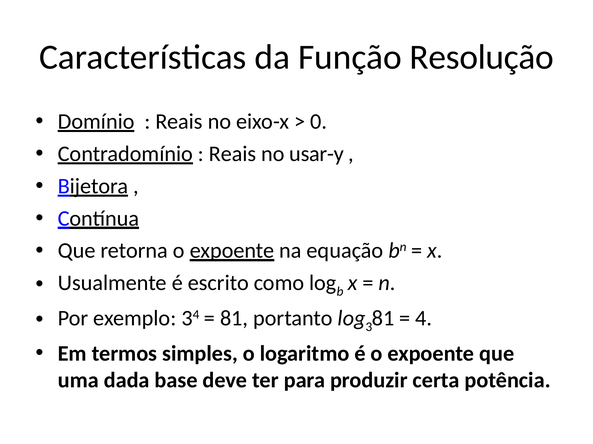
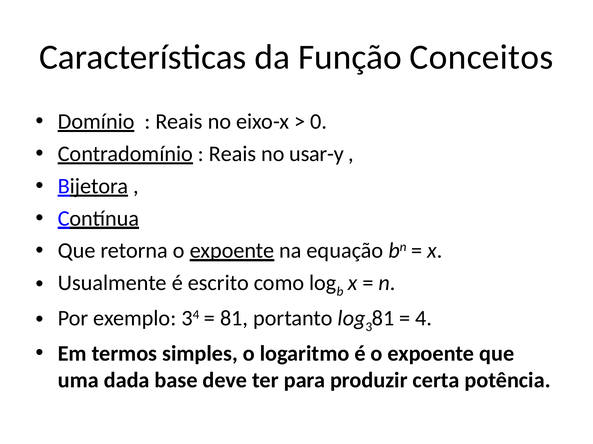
Resolução: Resolução -> Conceitos (481, 57)
